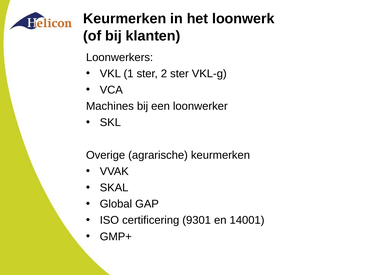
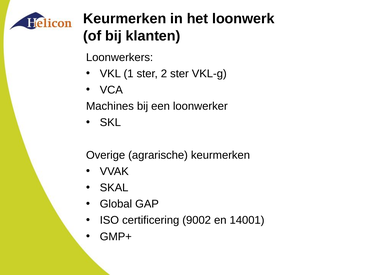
9301: 9301 -> 9002 (197, 221)
